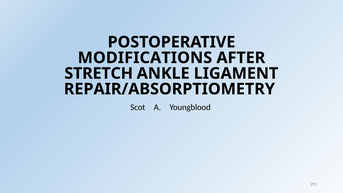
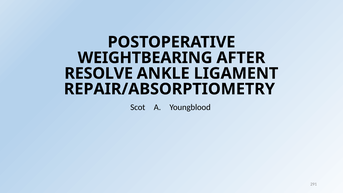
MODIFICATIONS: MODIFICATIONS -> WEIGHTBEARING (145, 58)
STRETCH: STRETCH -> RESOLVE (99, 73)
